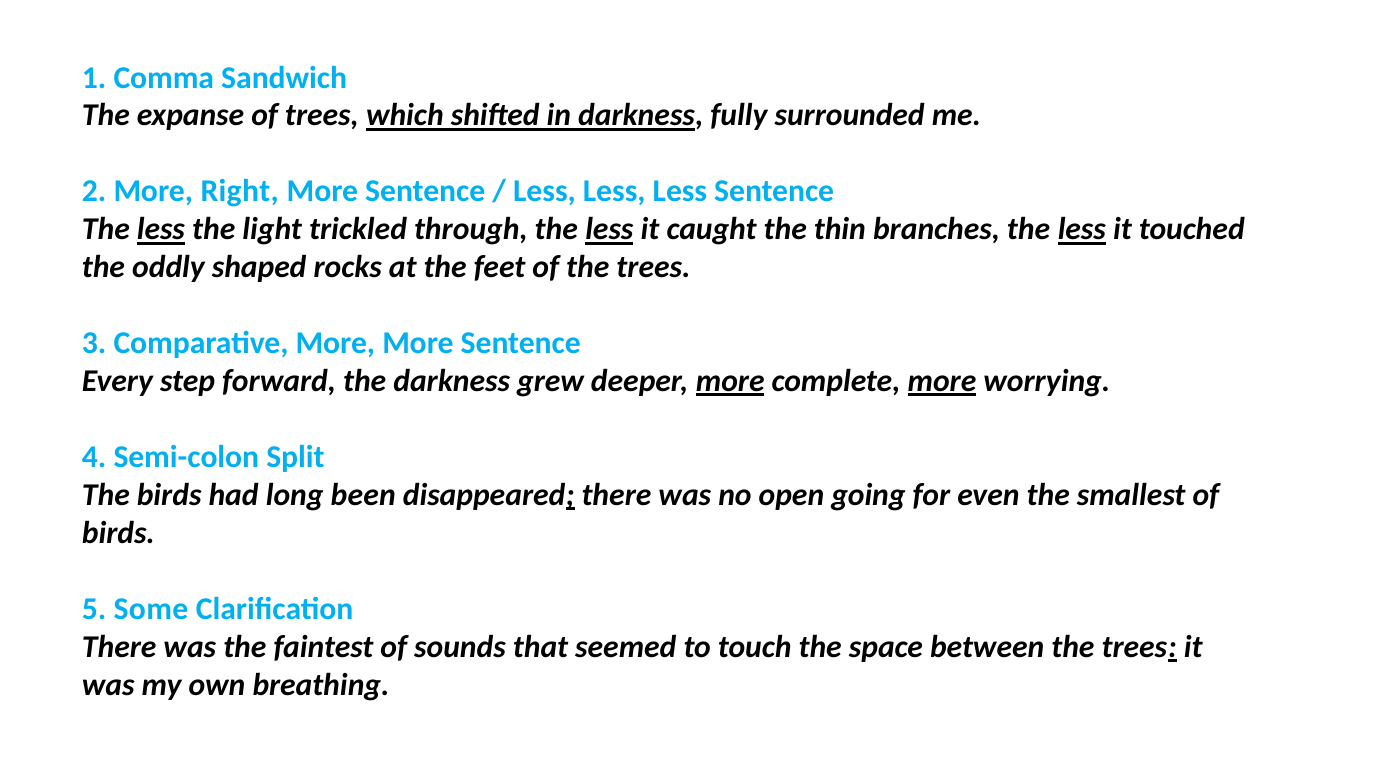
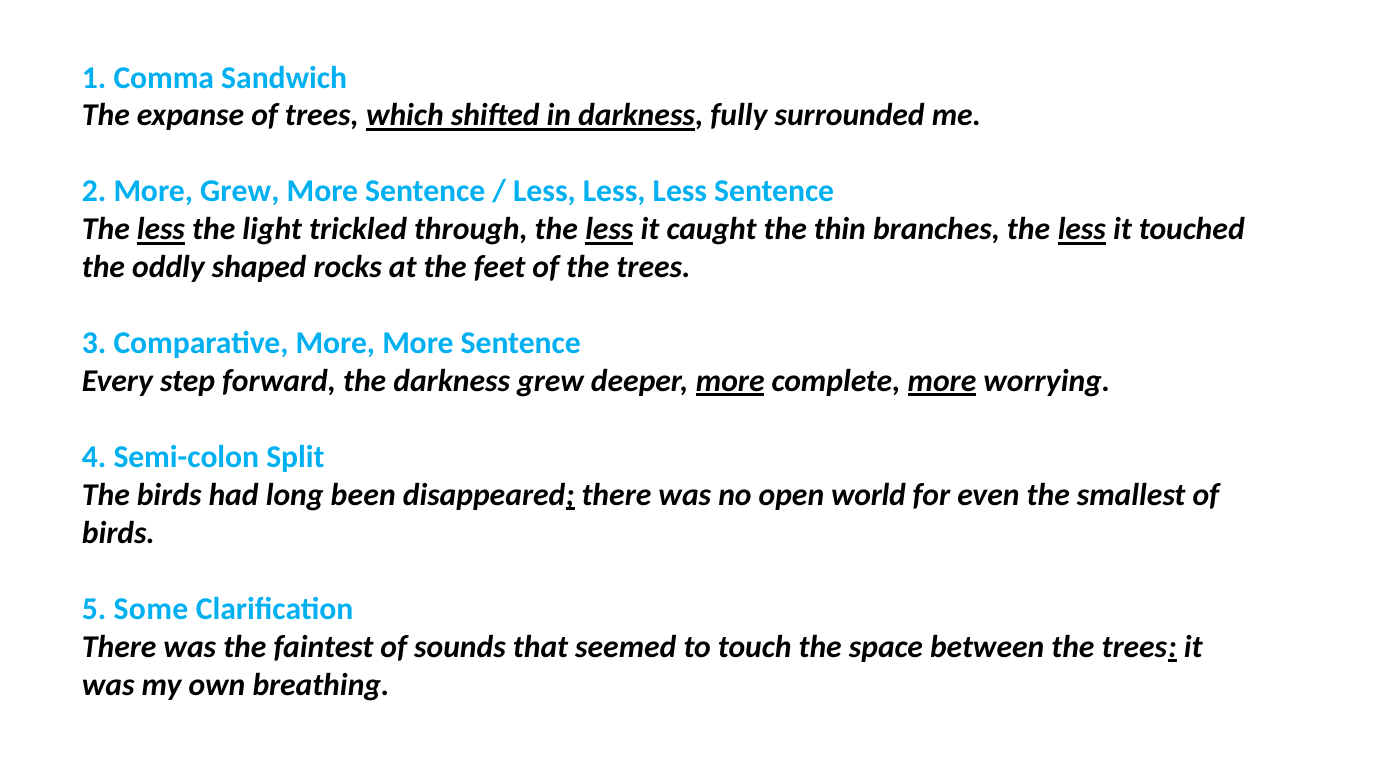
More Right: Right -> Grew (240, 192)
going: going -> world (869, 496)
